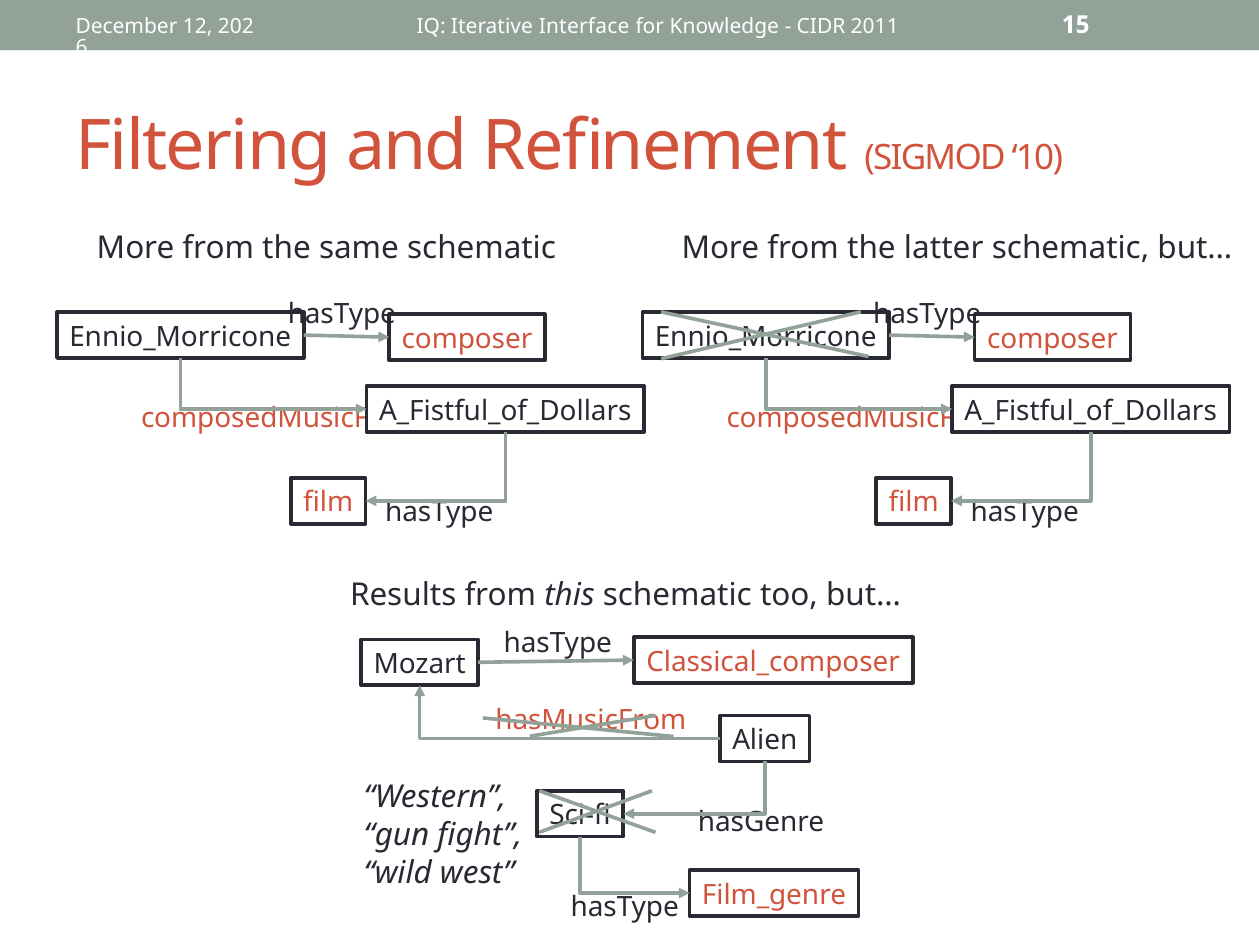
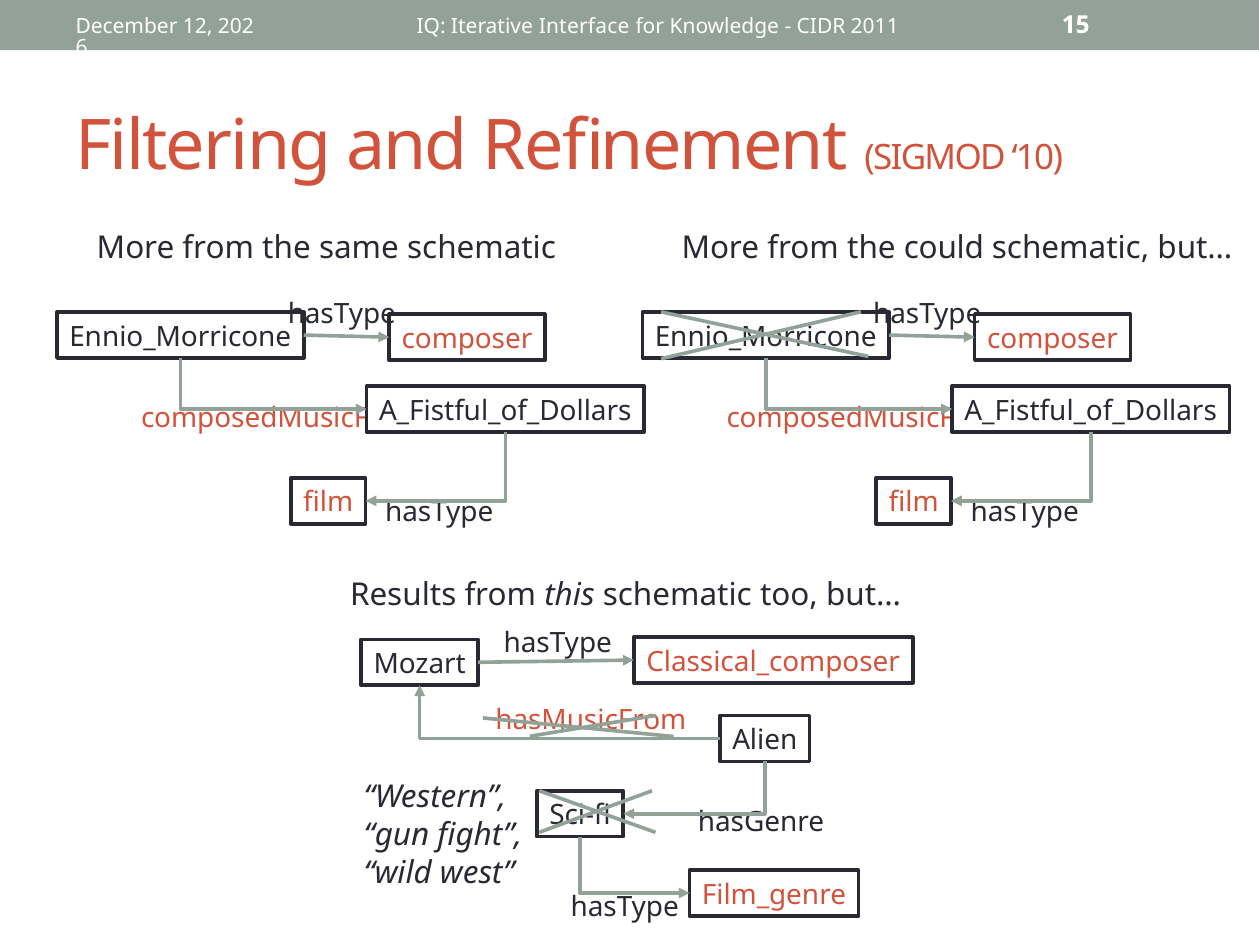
latter: latter -> could (944, 248)
